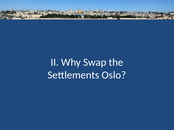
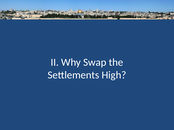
Oslo: Oslo -> High (114, 75)
